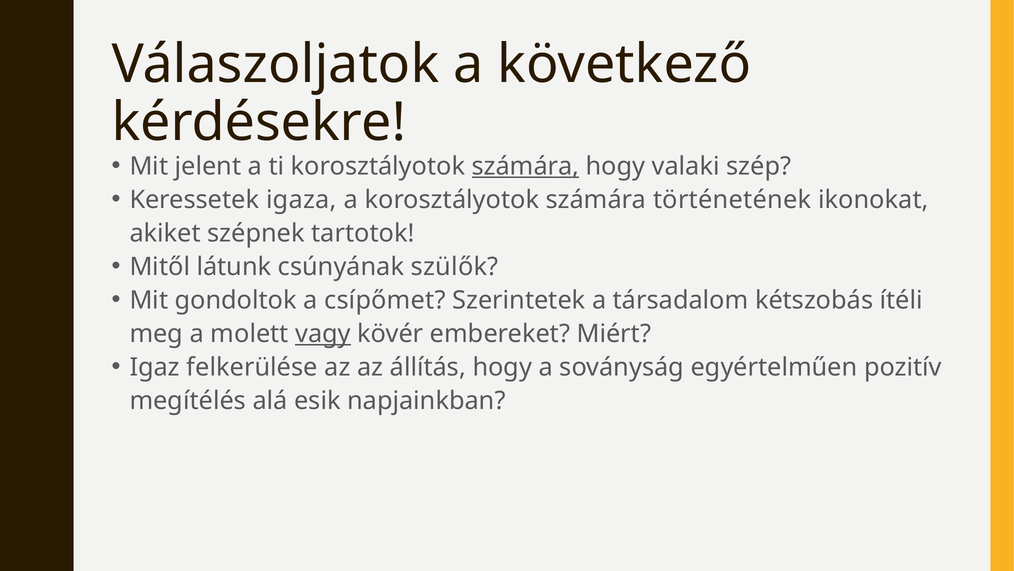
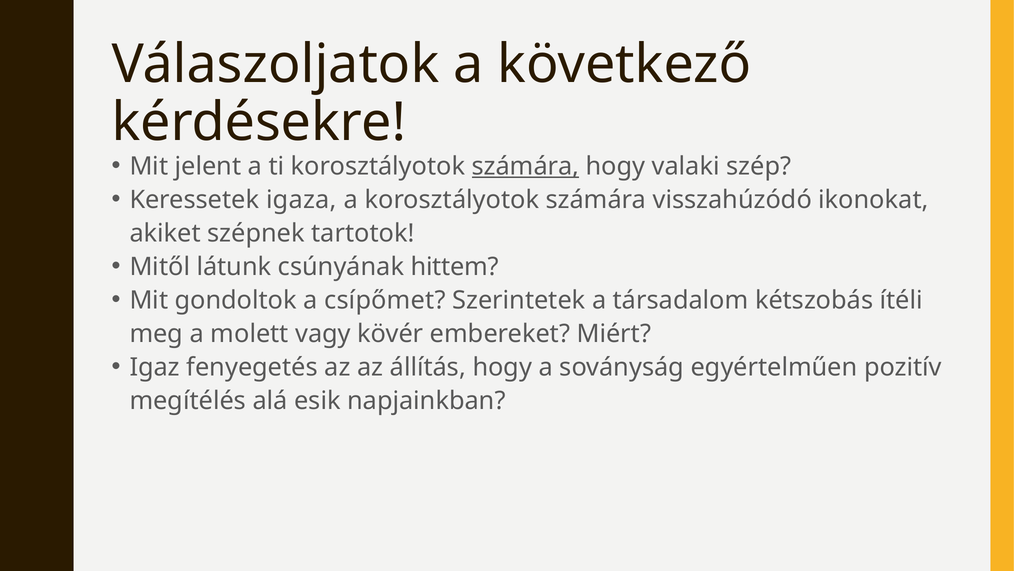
történetének: történetének -> visszahúzódó (732, 200)
szülők: szülők -> hittem (455, 267)
vagy underline: present -> none (323, 333)
felkerülése: felkerülése -> fenyegetés (252, 367)
